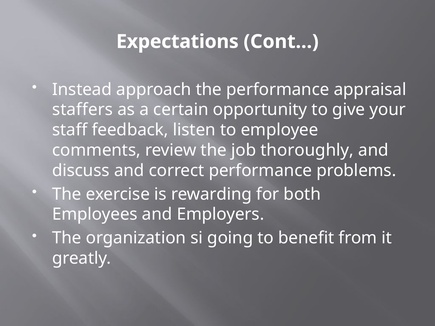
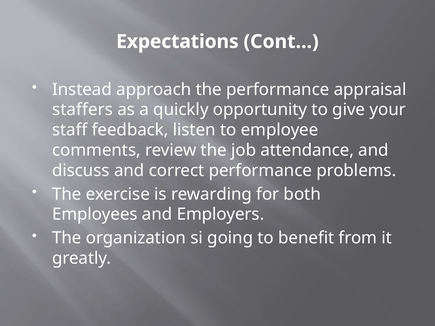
certain: certain -> quickly (181, 110)
thoroughly: thoroughly -> attendance (307, 150)
